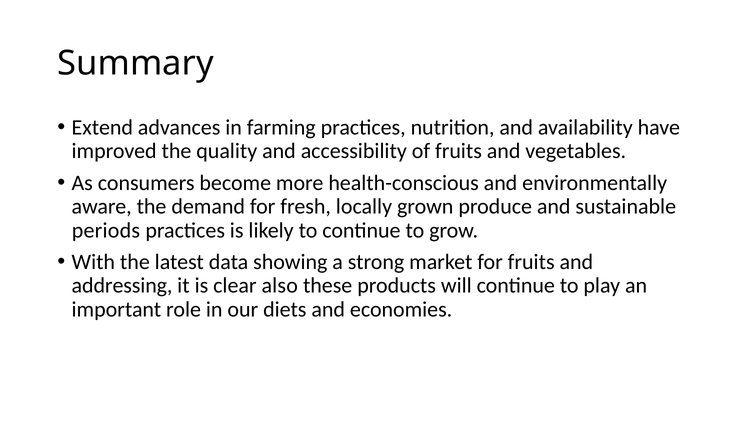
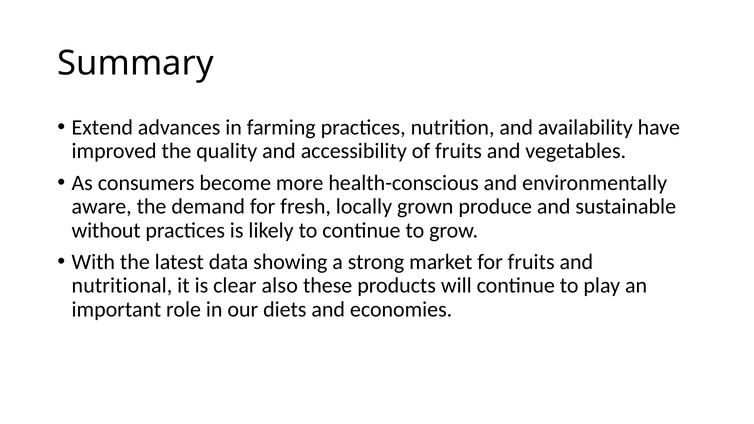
periods: periods -> without (106, 230)
addressing: addressing -> nutritional (122, 286)
